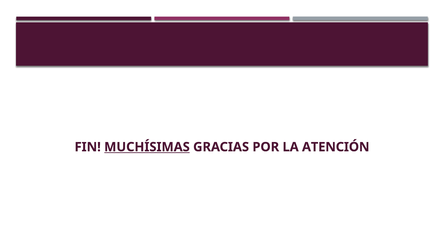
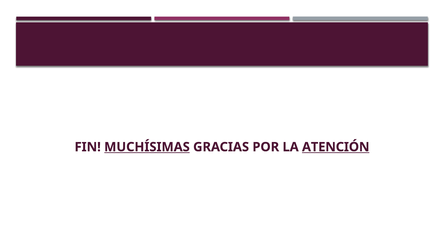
ATENCIÓN underline: none -> present (336, 147)
